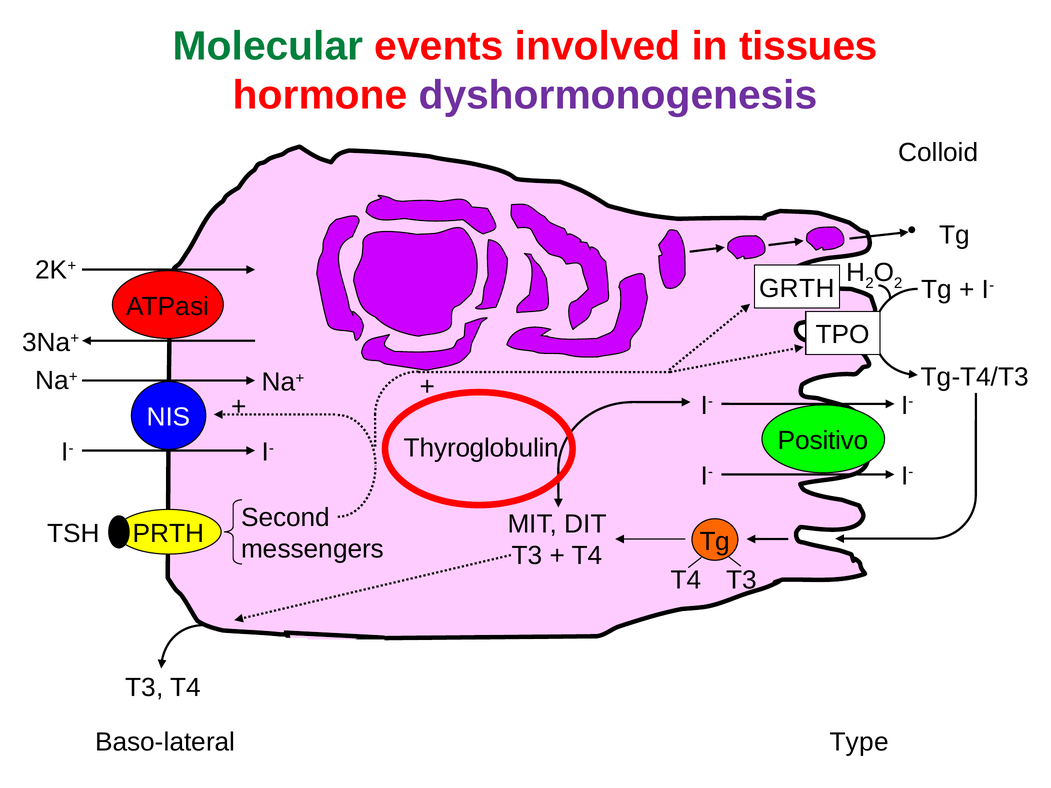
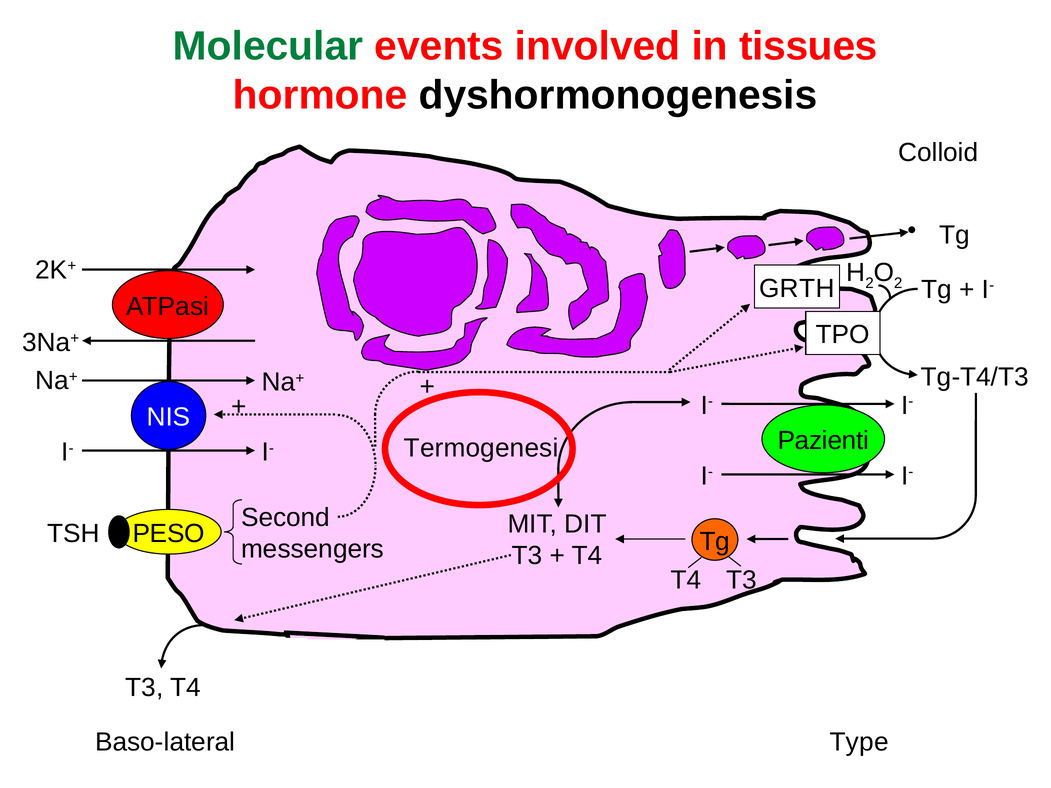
dyshormonogenesis colour: purple -> black (618, 95)
Positivo: Positivo -> Pazienti (823, 441)
Thyroglobulin: Thyroglobulin -> Termogenesi (481, 448)
PRTH: PRTH -> PESO (169, 534)
